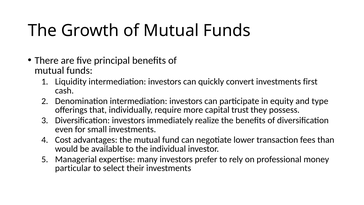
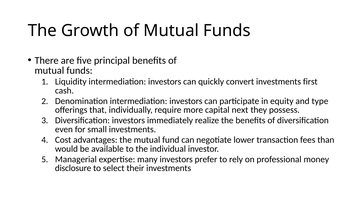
trust: trust -> next (240, 110)
particular: particular -> disclosure (73, 168)
